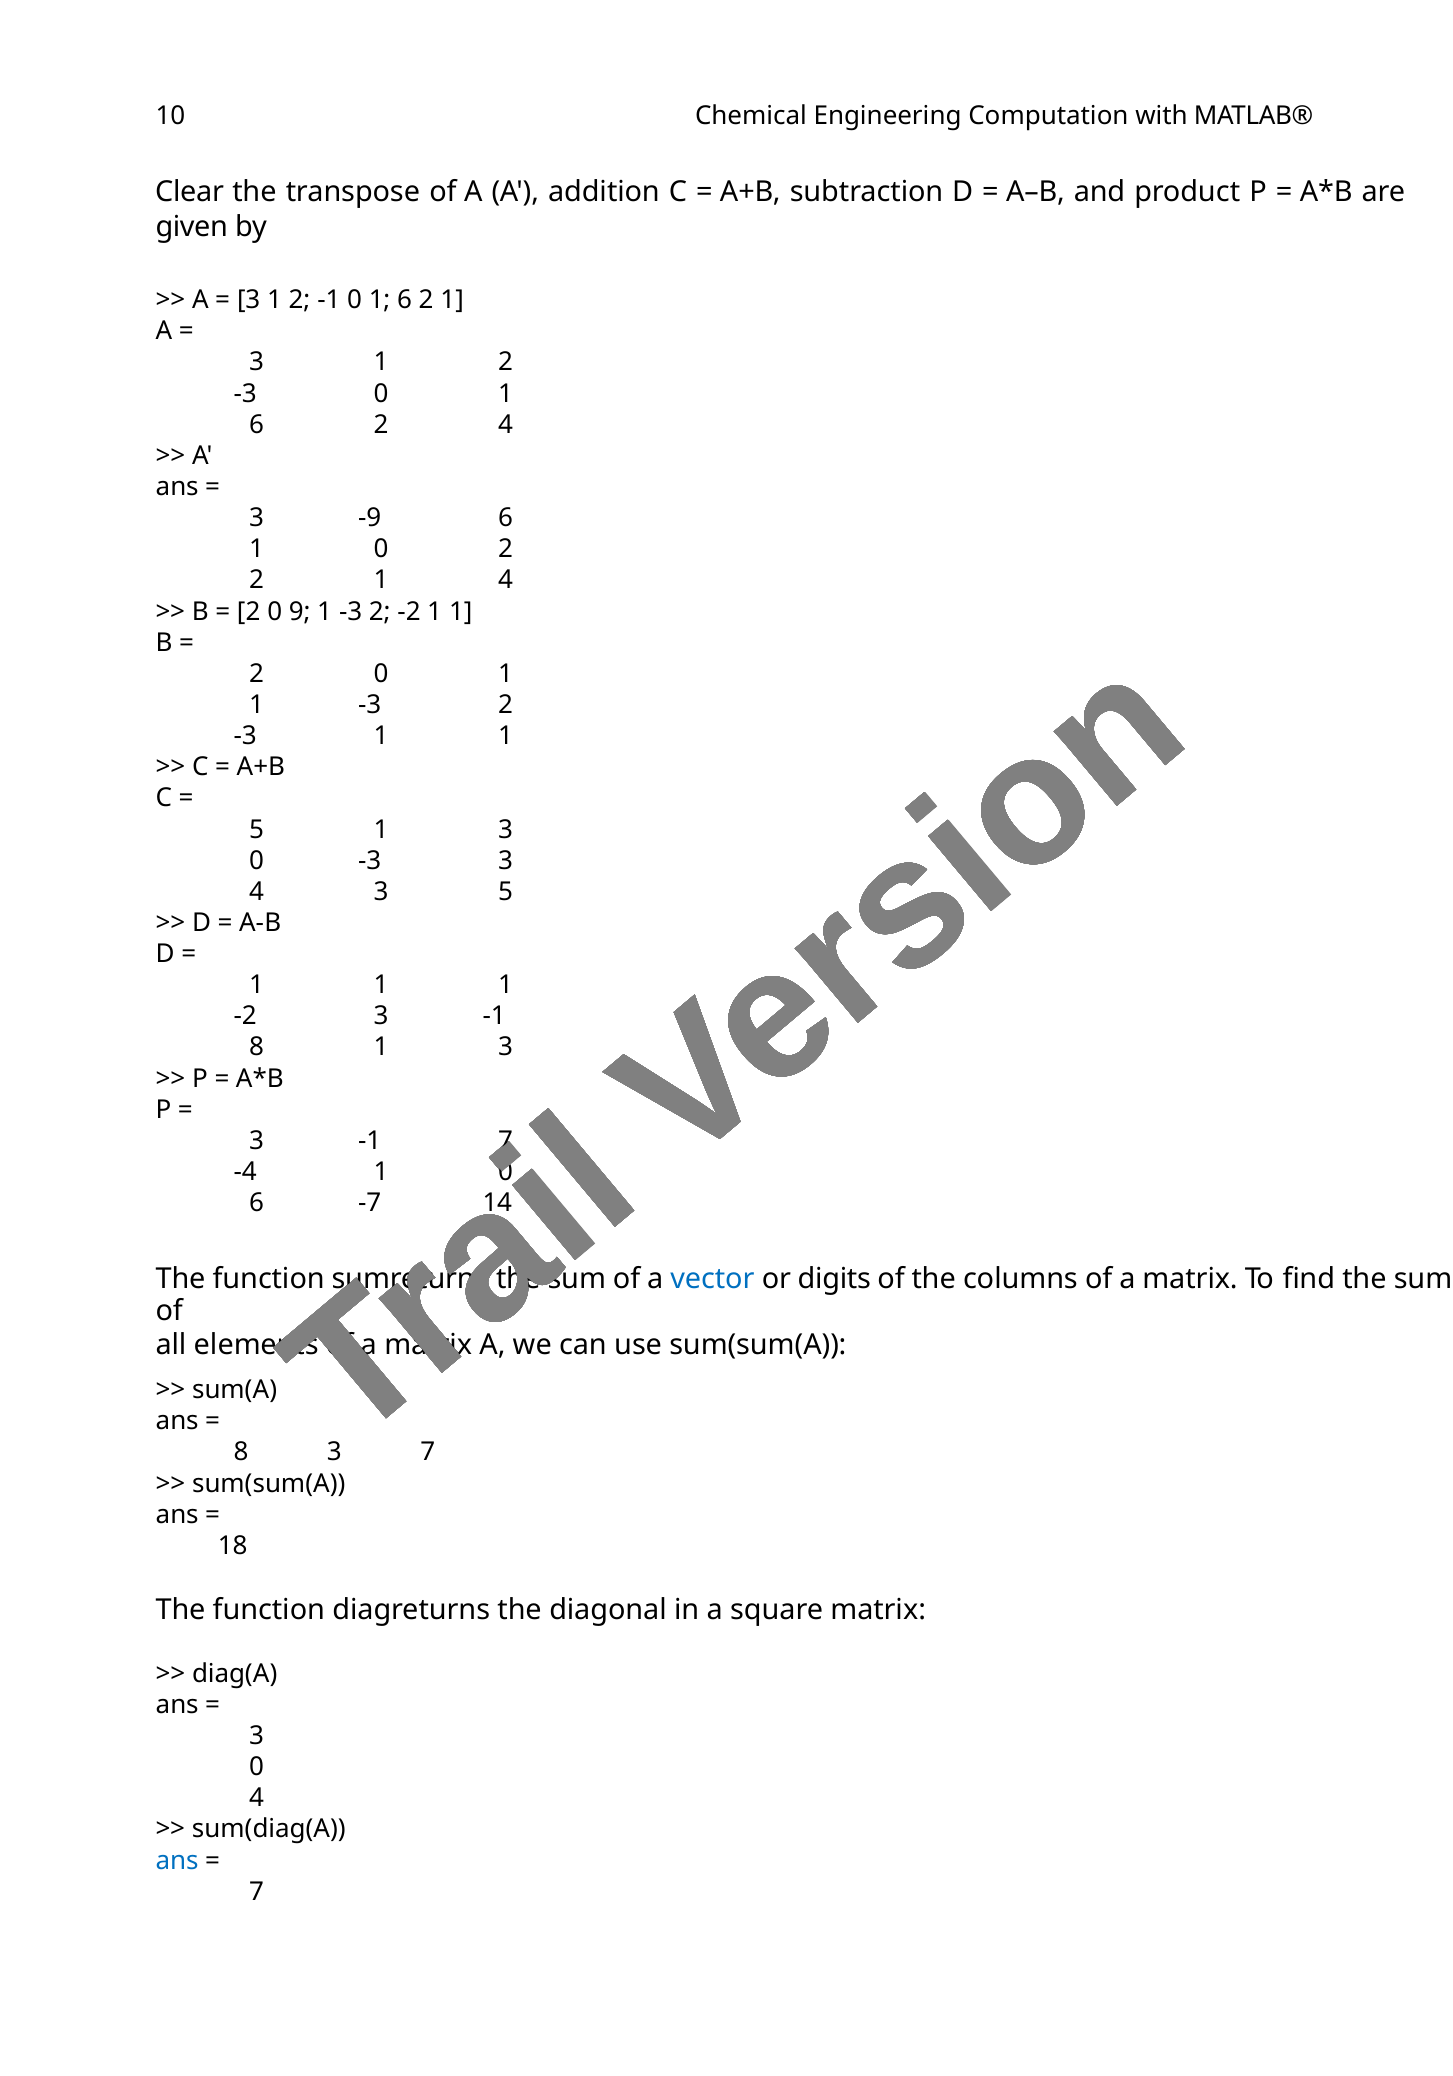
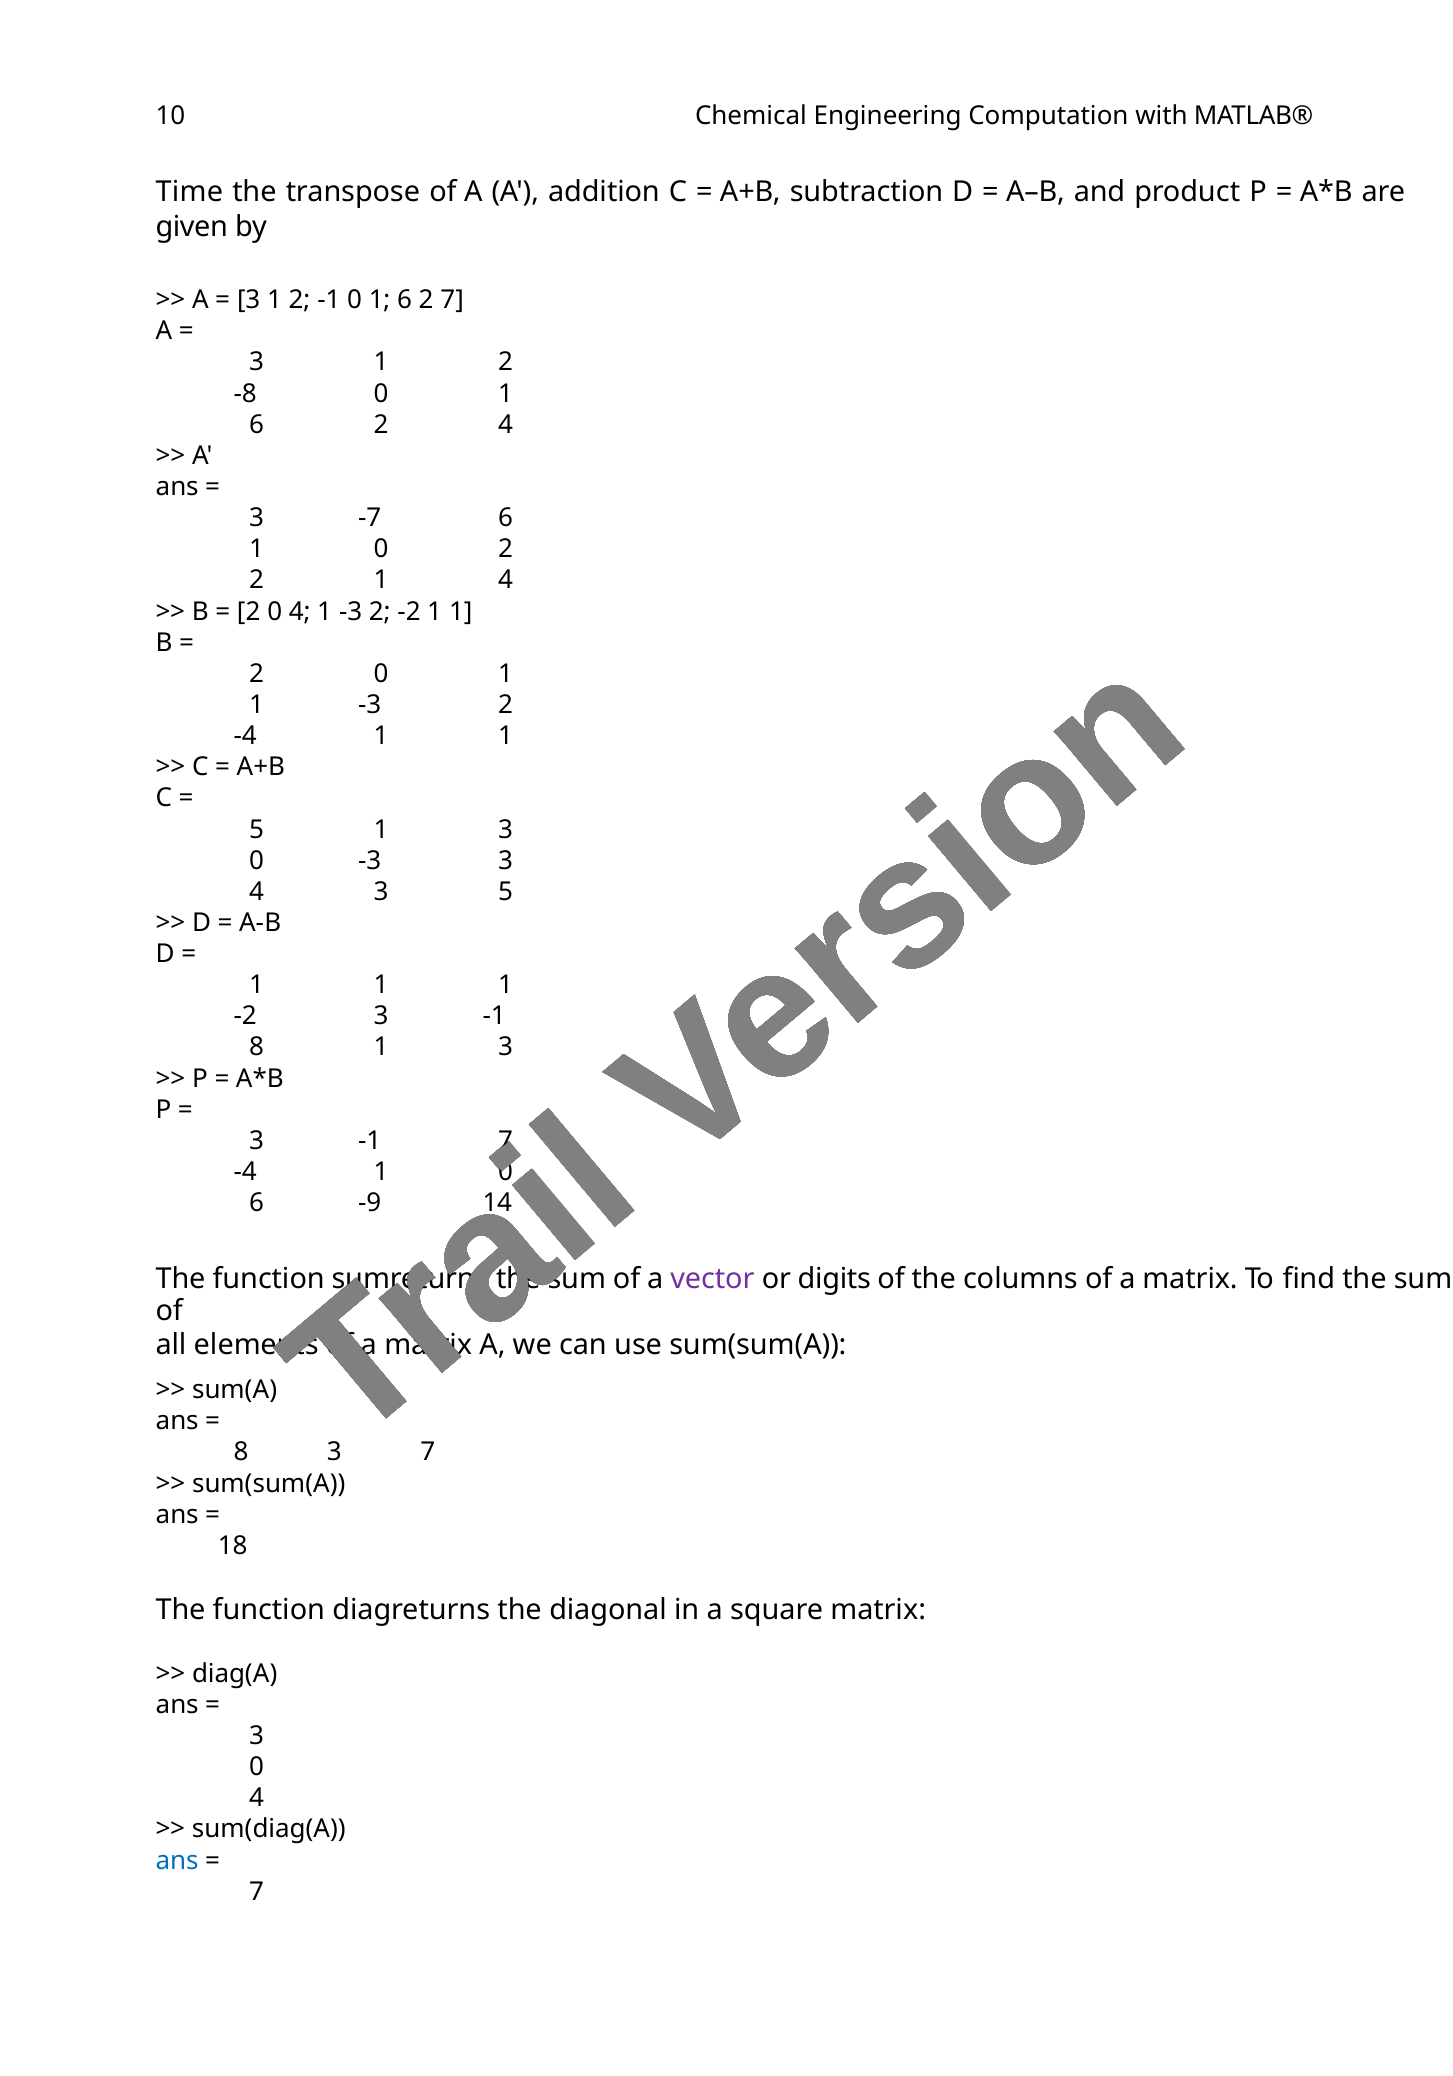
Clear: Clear -> Time (189, 192)
6 2 1: 1 -> 7 (452, 300)
-3: -3 -> -8 (245, 393)
-9: -9 -> -7 (370, 518)
2 0 9: 9 -> 4 (300, 611)
-3: -3 -> -4 (245, 736)
-7: -7 -> -9 (370, 1203)
vector colour: blue -> purple (712, 1279)
